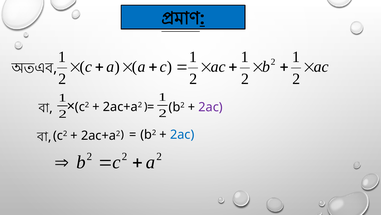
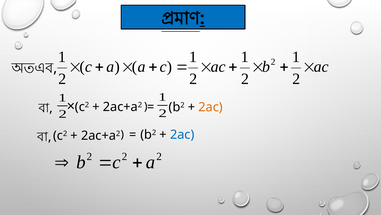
2ac colour: purple -> orange (211, 107)
